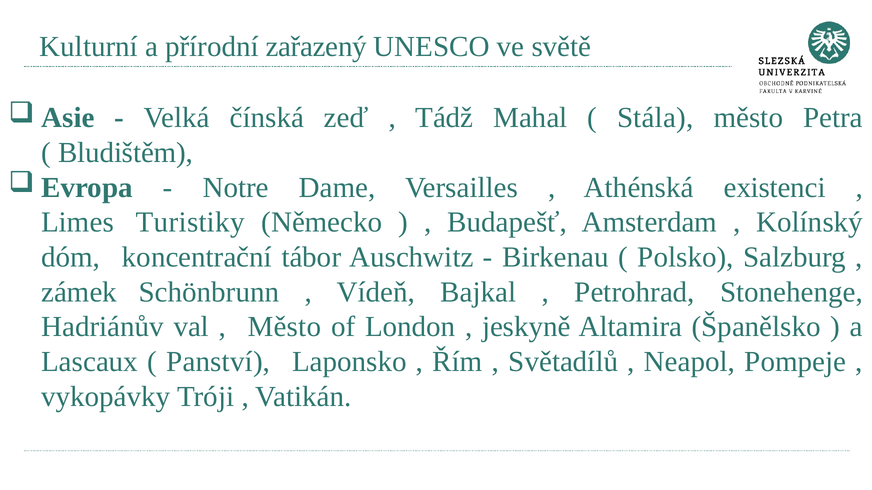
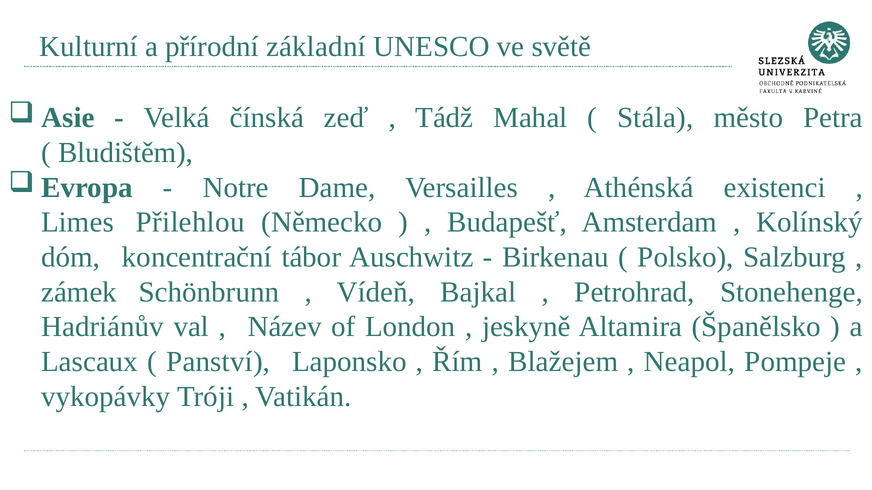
zařazený: zařazený -> základní (316, 47)
Turistiky: Turistiky -> Přilehlou (190, 223)
Město: Město -> Název (285, 327)
Světadílů: Světadílů -> Blažejem (563, 362)
